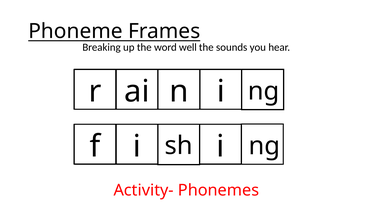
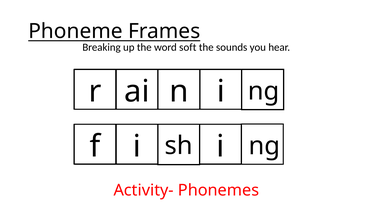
well: well -> soft (188, 47)
